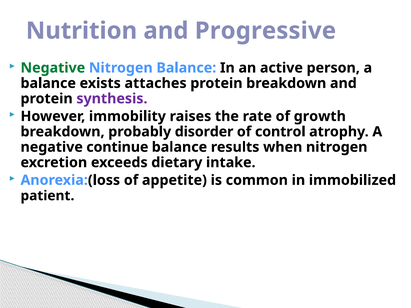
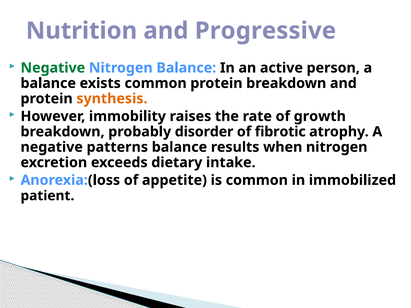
exists attaches: attaches -> common (156, 83)
synthesis colour: purple -> orange (112, 99)
control: control -> fibrotic (280, 132)
continue: continue -> patterns (117, 147)
